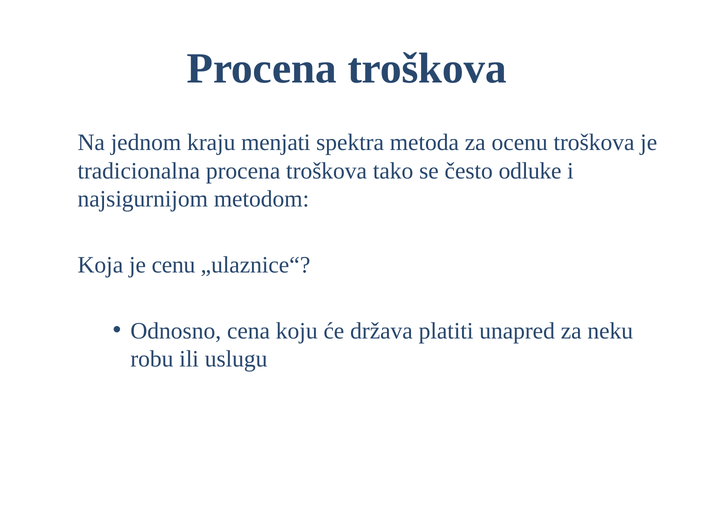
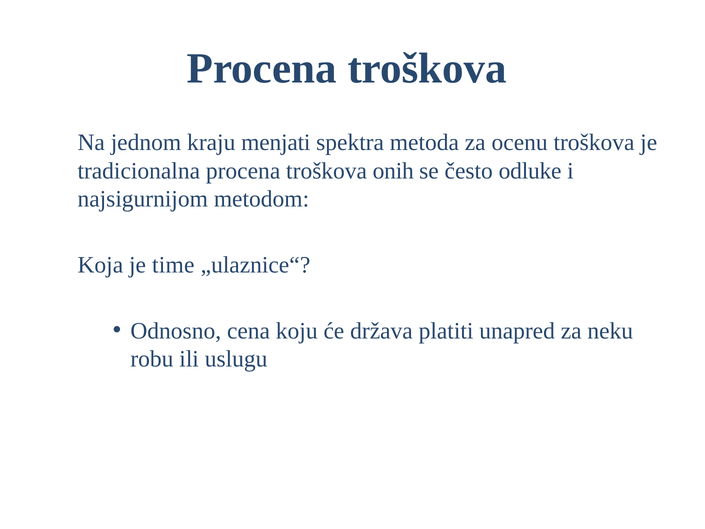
tako: tako -> onih (393, 171)
cenu: cenu -> time (173, 265)
